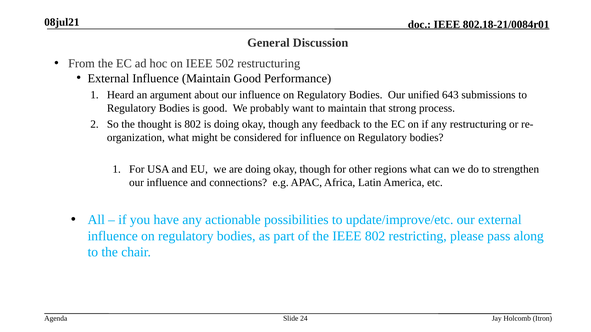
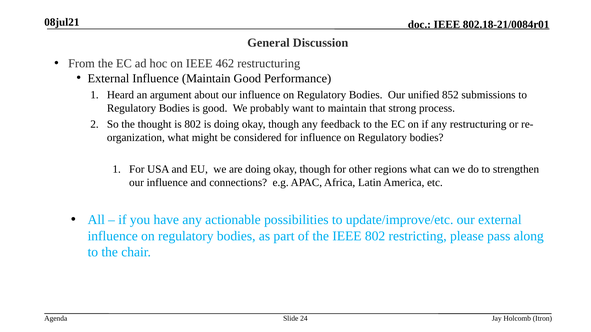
502: 502 -> 462 (225, 64)
643: 643 -> 852 (450, 95)
